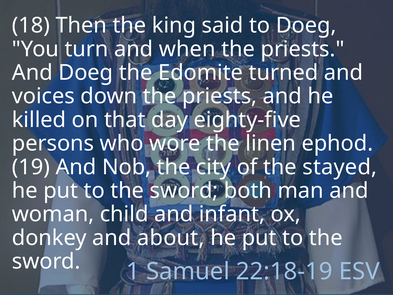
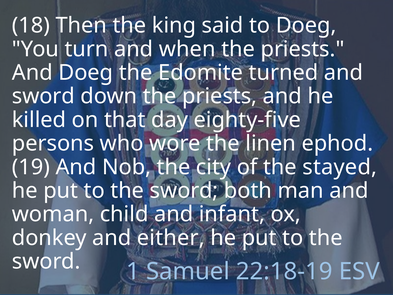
voices: voices -> sword (43, 96)
about: about -> either (171, 238)
